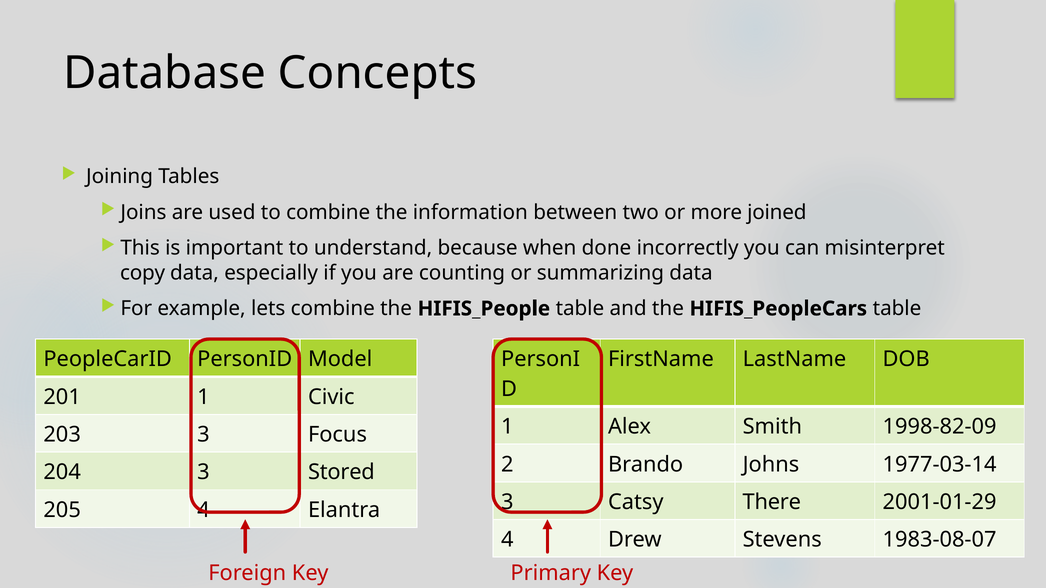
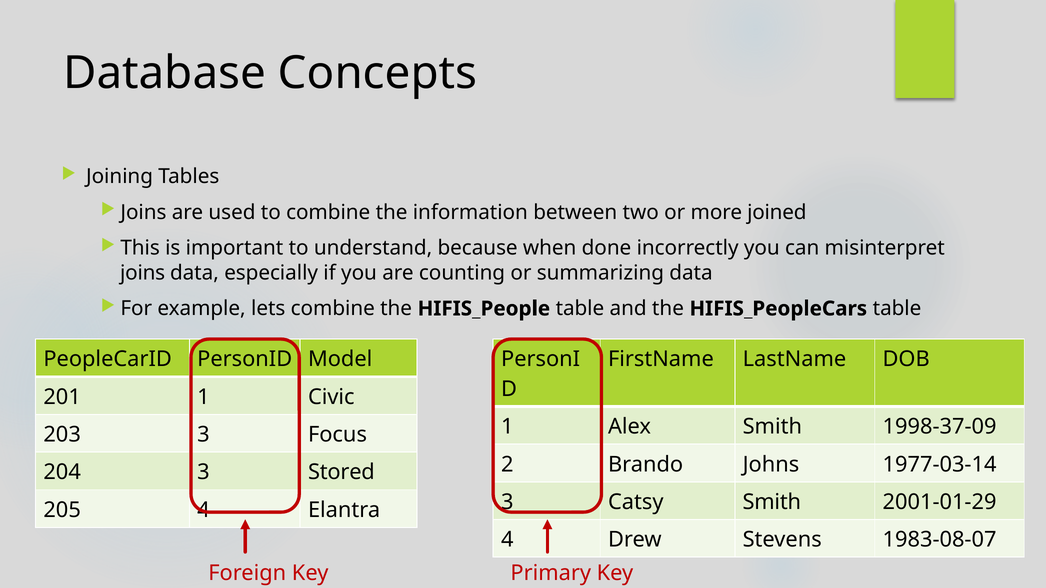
copy: copy -> joins (143, 273)
1998-82-09: 1998-82-09 -> 1998-37-09 (940, 427)
Catsy There: There -> Smith (772, 502)
